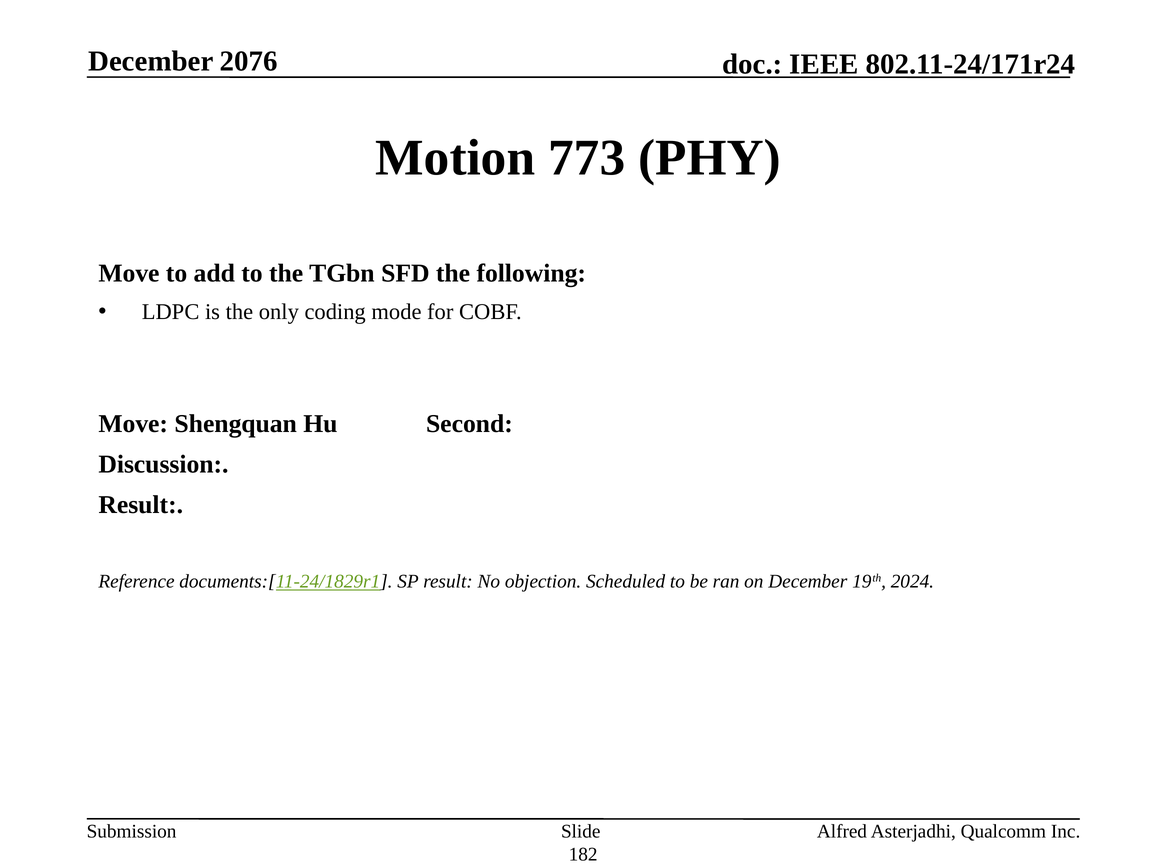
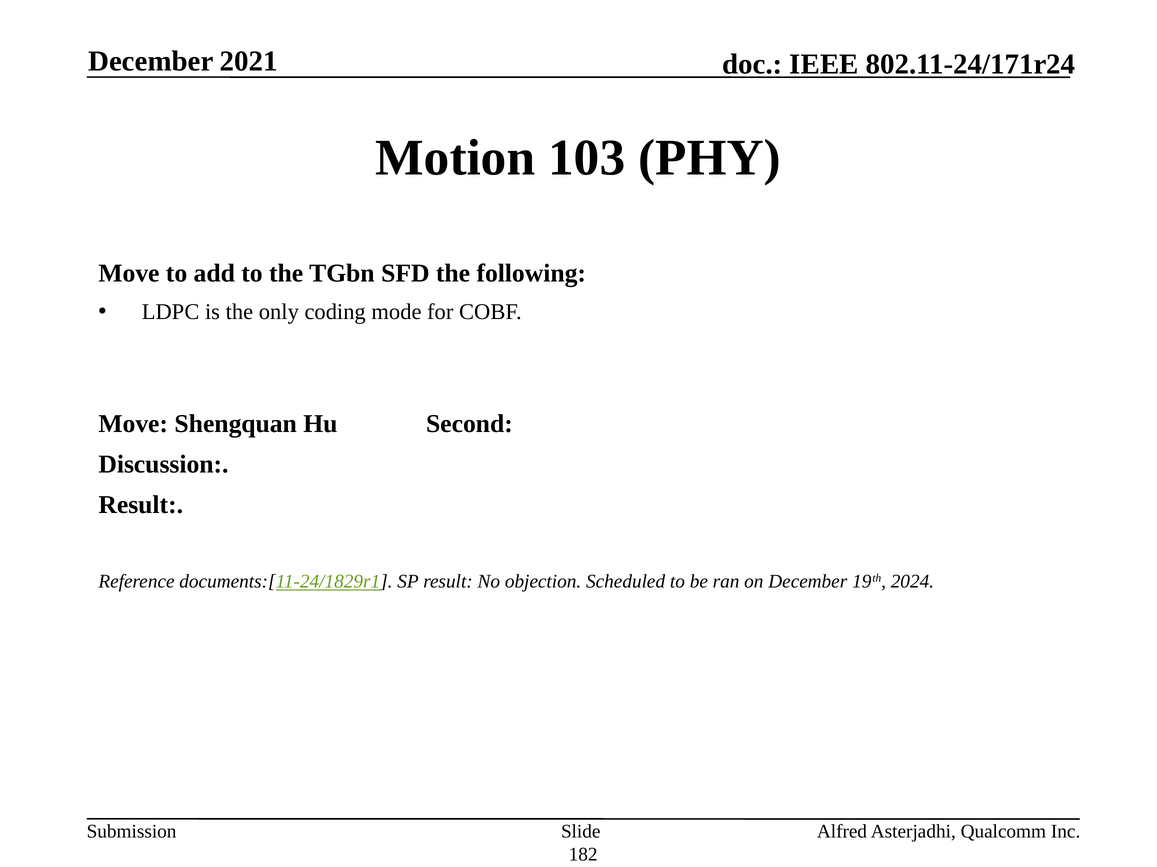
2076: 2076 -> 2021 (249, 61)
773: 773 -> 103 (587, 158)
